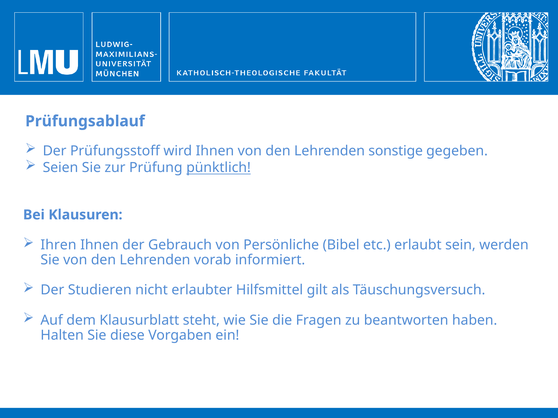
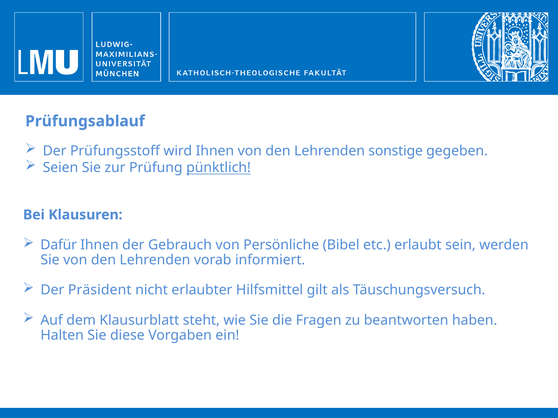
Ihren: Ihren -> Dafür (59, 245)
Studieren: Studieren -> Präsident (100, 290)
